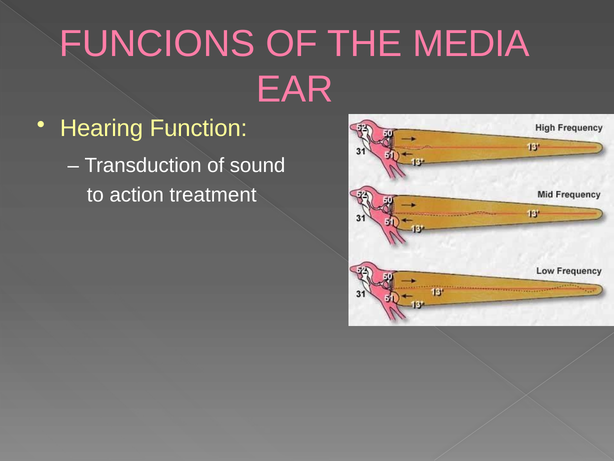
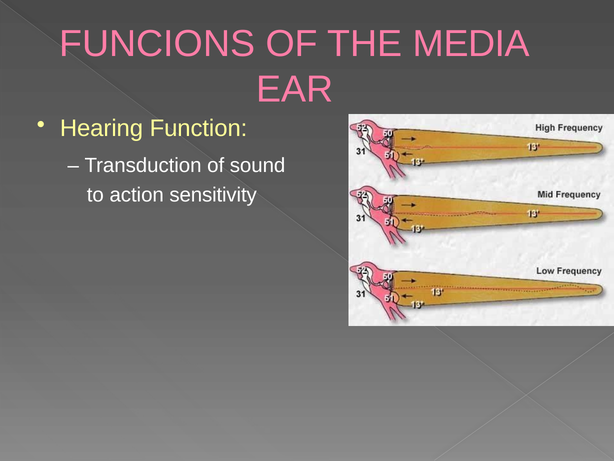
treatment: treatment -> sensitivity (213, 195)
